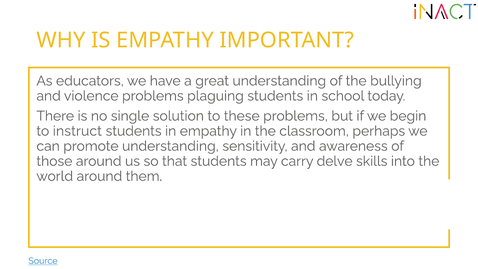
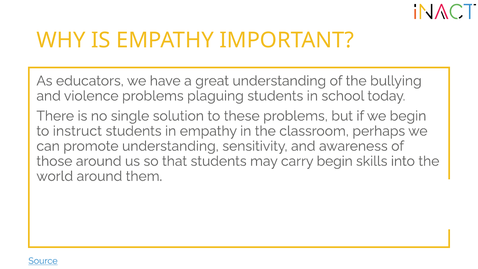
carry delve: delve -> begin (335, 161)
